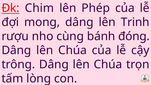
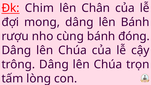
Phép: Phép -> Chân (96, 8)
lên Trinh: Trinh -> Bánh (135, 22)
